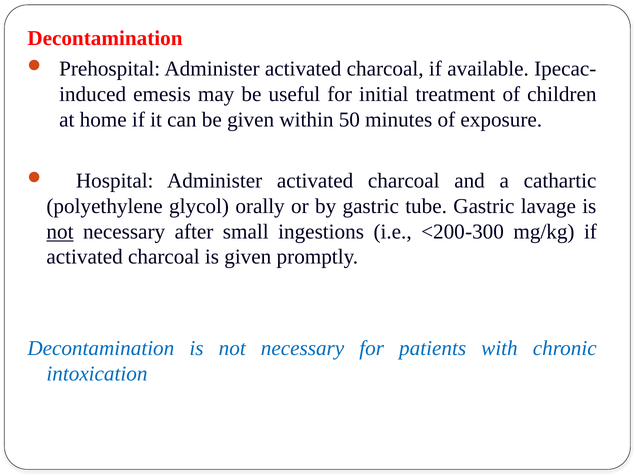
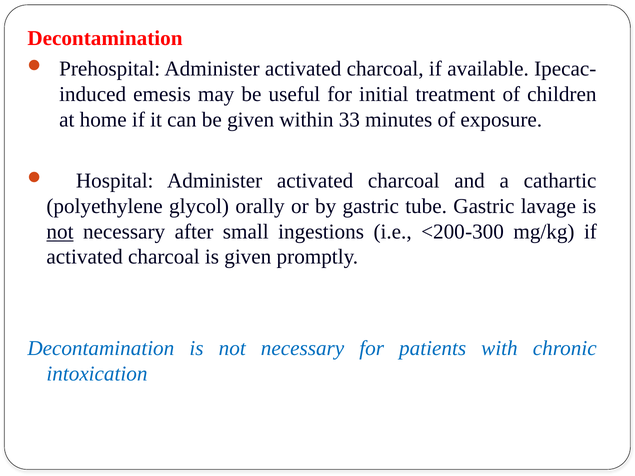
50: 50 -> 33 (349, 120)
